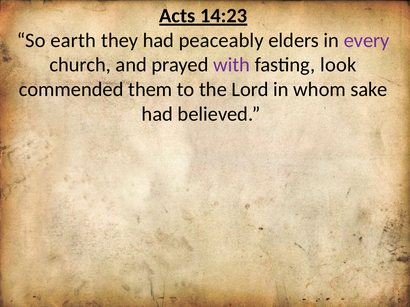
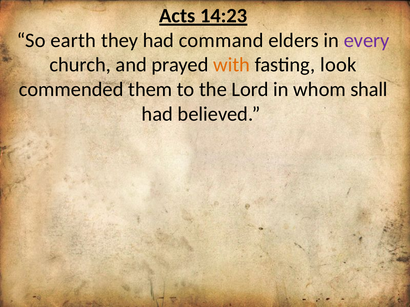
peaceably: peaceably -> command (221, 40)
with colour: purple -> orange (232, 65)
sake: sake -> shall (369, 90)
